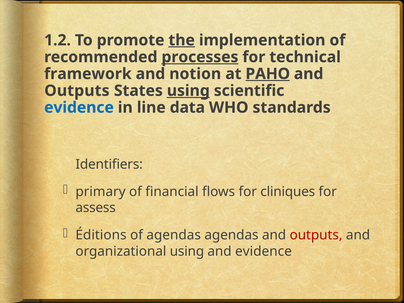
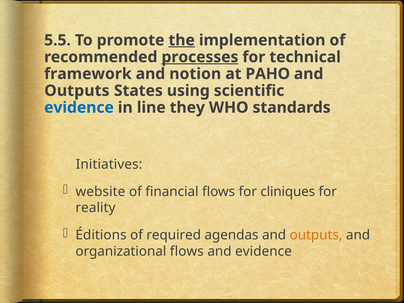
1.2: 1.2 -> 5.5 (58, 40)
PAHO underline: present -> none (268, 74)
using underline: present -> none (188, 91)
data: data -> they (187, 108)
Identifiers: Identifiers -> Initiatives (109, 164)
primary: primary -> website (100, 192)
assess: assess -> reality (95, 208)
of agendas: agendas -> required (174, 235)
outputs colour: red -> orange (316, 235)
organizational using: using -> flows (187, 251)
